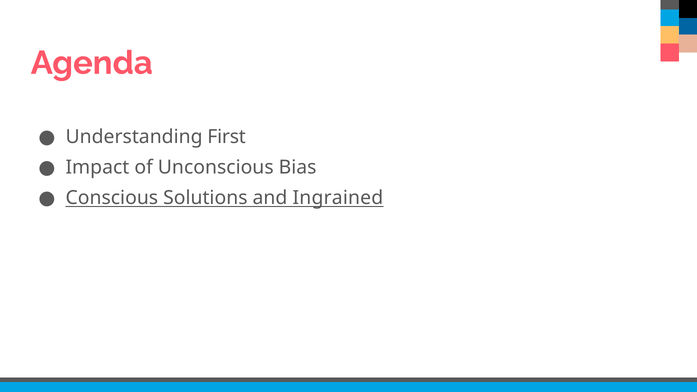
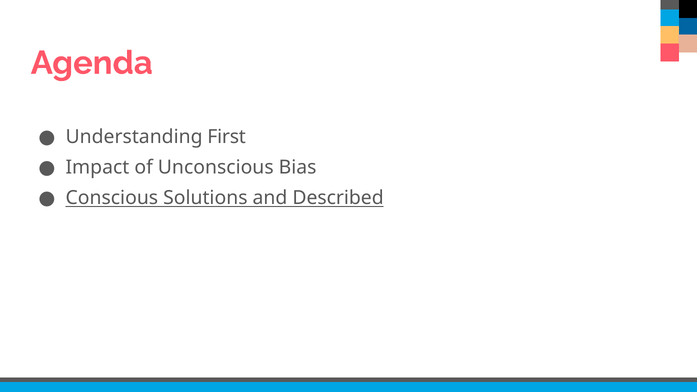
Ingrained: Ingrained -> Described (338, 198)
